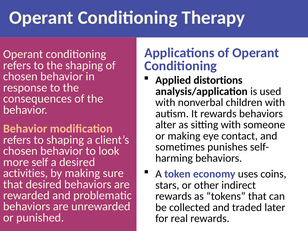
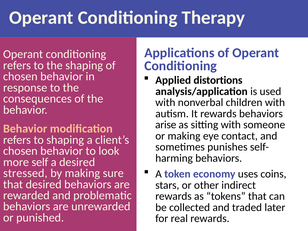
alter: alter -> arise (166, 125)
activities: activities -> stressed (25, 173)
